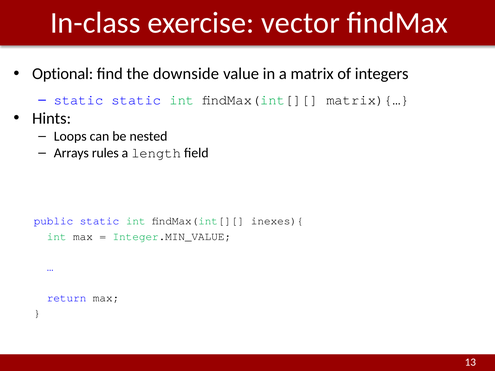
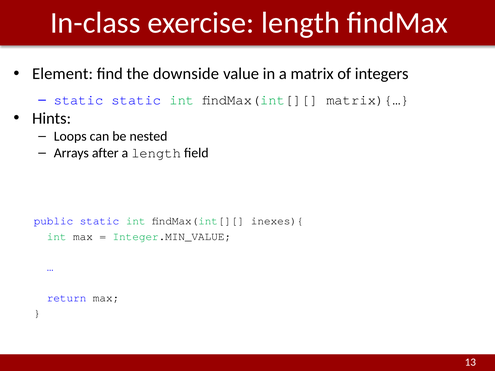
exercise vector: vector -> length (301, 23)
Optional: Optional -> Element (63, 74)
rules: rules -> after (105, 153)
